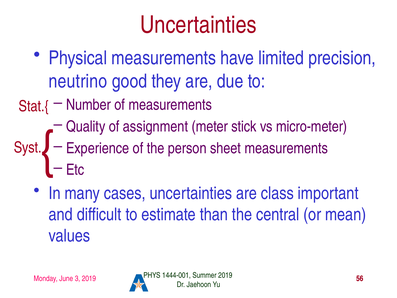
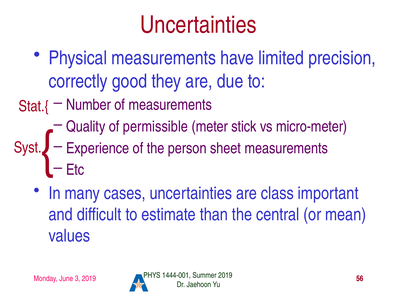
neutrino: neutrino -> correctly (78, 81)
assignment: assignment -> permissible (155, 126)
